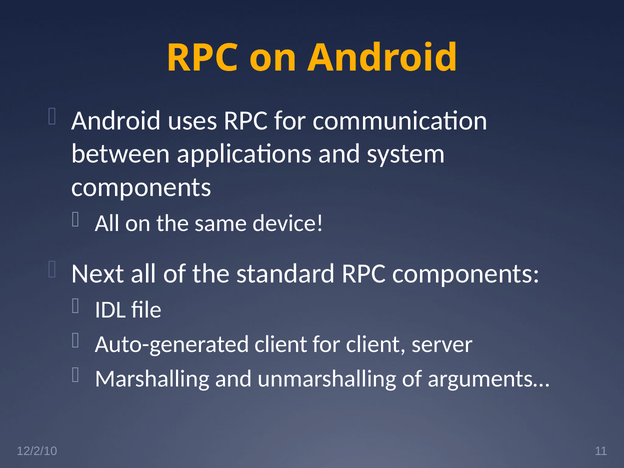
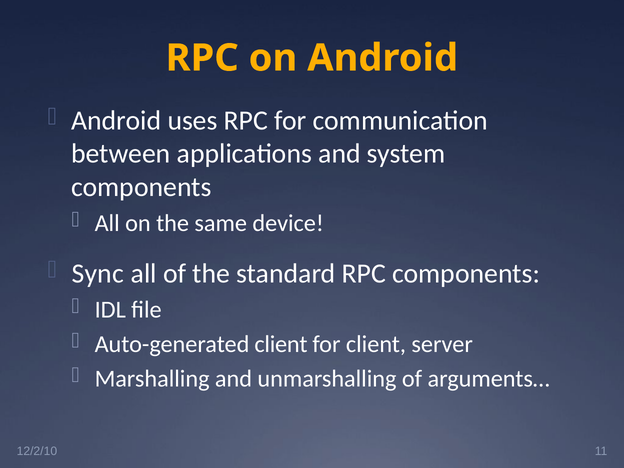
Next: Next -> Sync (98, 274)
